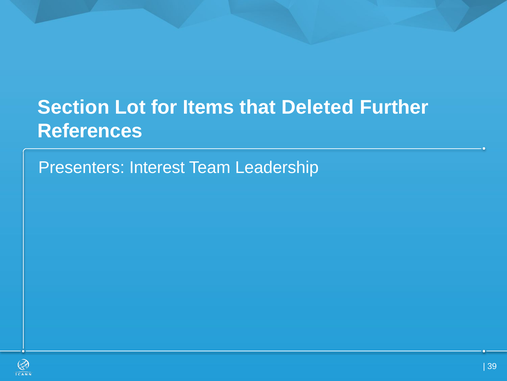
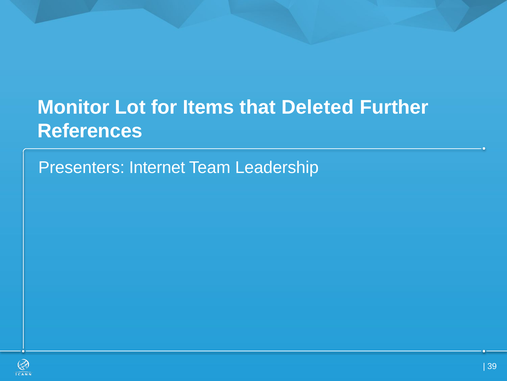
Section: Section -> Monitor (74, 107)
Interest: Interest -> Internet (157, 167)
